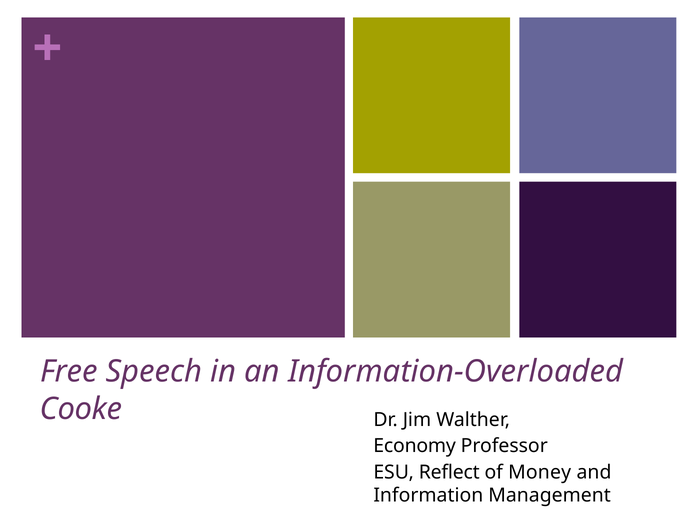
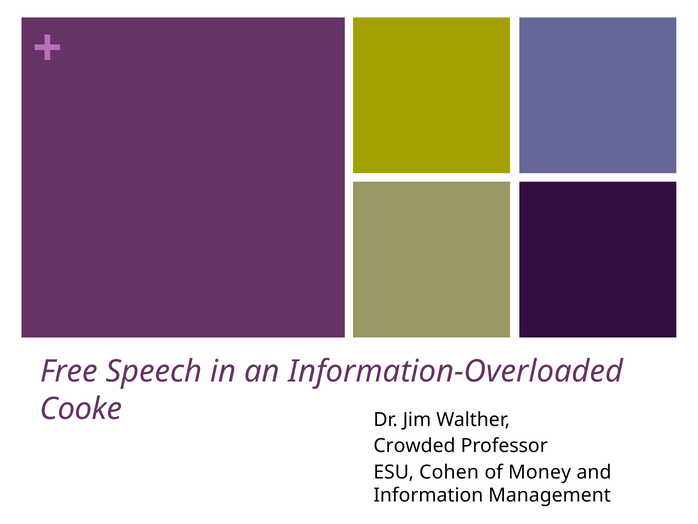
Economy: Economy -> Crowded (414, 446)
Reflect: Reflect -> Cohen (449, 472)
